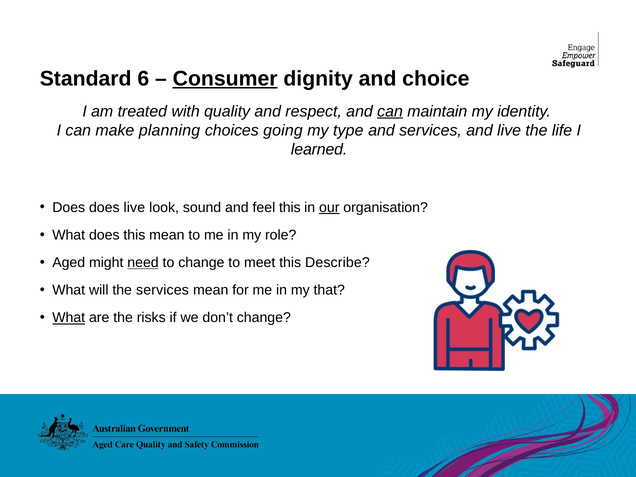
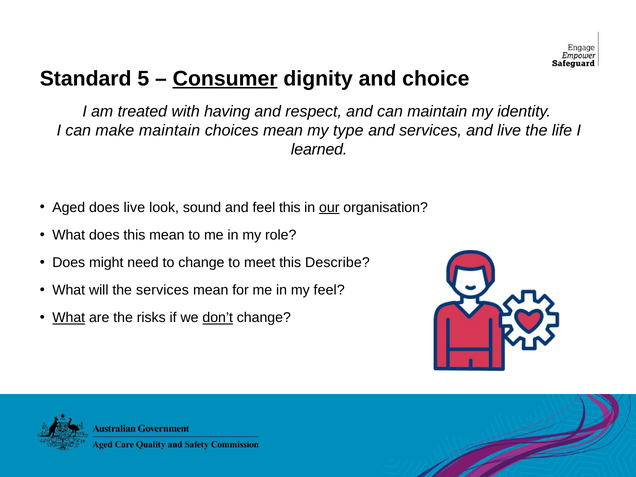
6: 6 -> 5 (143, 79)
quality: quality -> having (227, 111)
can underline: present -> none (390, 111)
make planning: planning -> maintain (170, 130)
choices going: going -> mean (283, 130)
Does: Does -> Aged (69, 208)
Aged: Aged -> Does (69, 263)
need underline: present -> none (143, 263)
my that: that -> feel (329, 290)
don’t underline: none -> present (218, 318)
